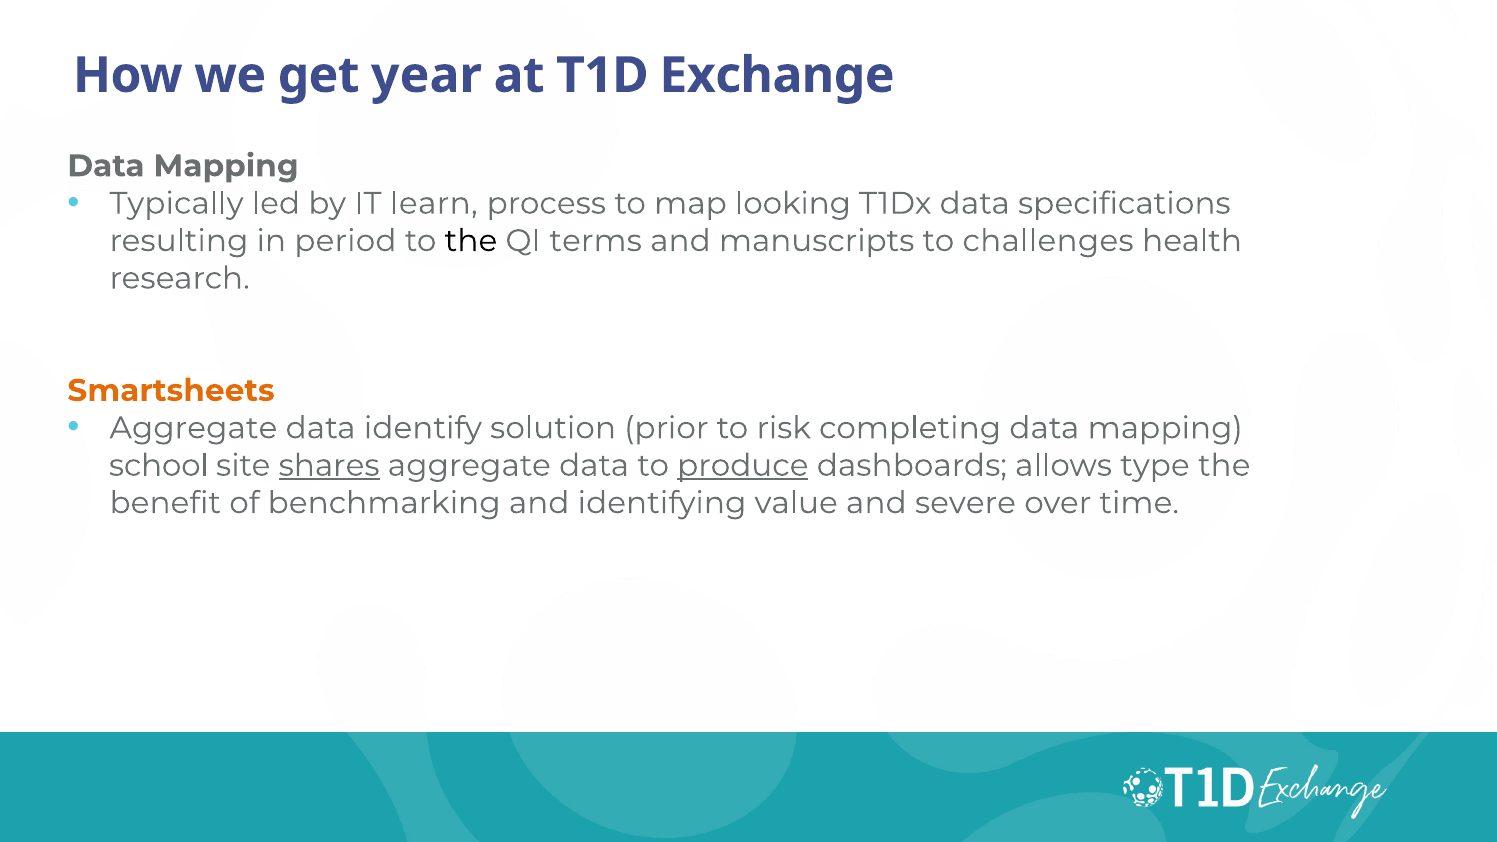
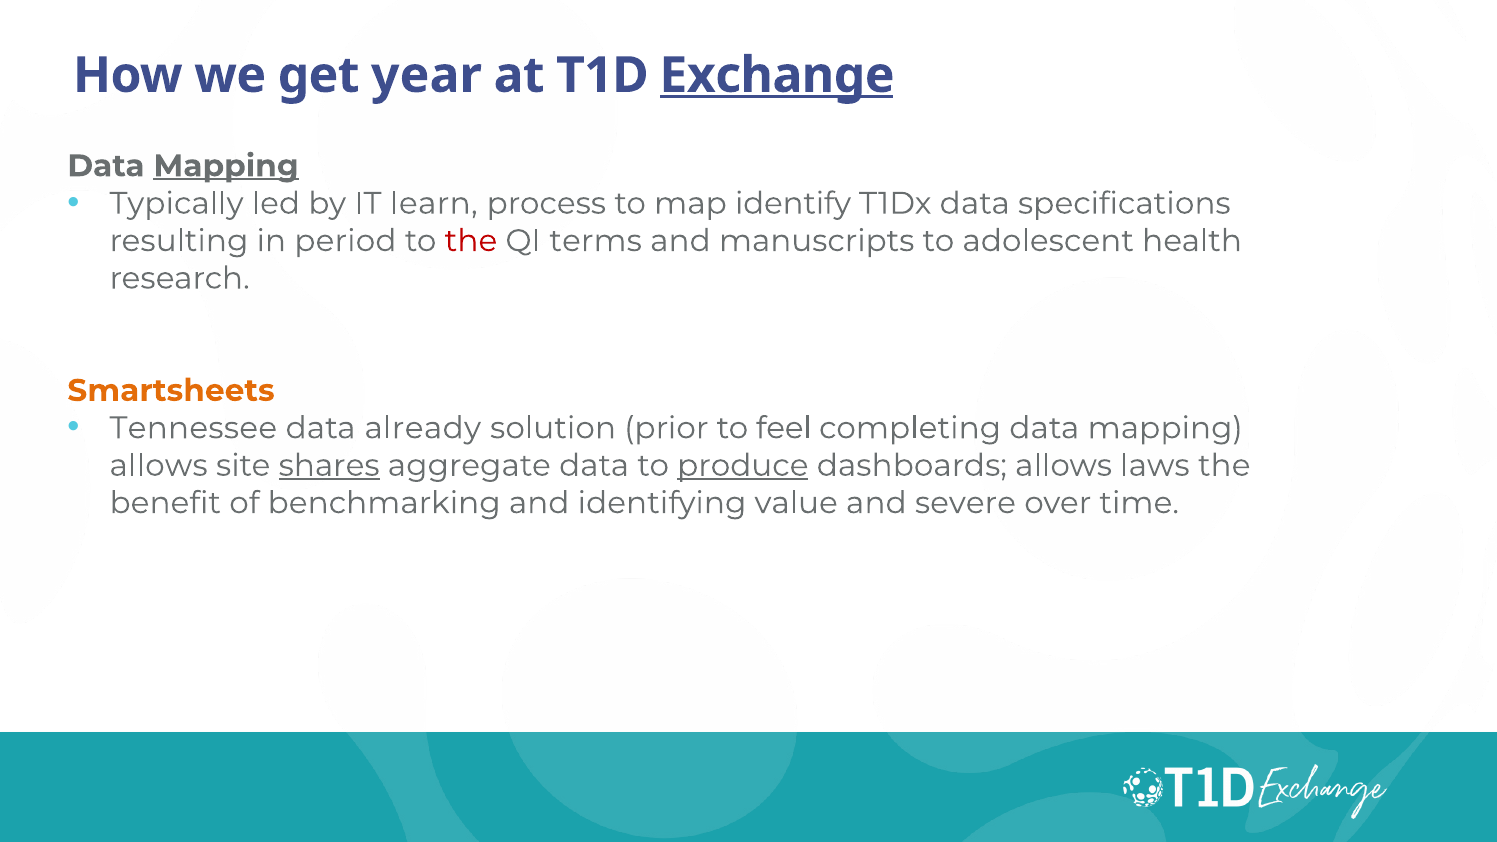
Exchange underline: none -> present (777, 75)
Mapping underline: none -> present (226, 166)
looking: looking -> identify (793, 203)
the colour: black -> red (471, 241)
challenges: challenges -> adolescent (1048, 241)
Aggregate: Aggregate -> Tennessee (193, 428)
identify: identify -> already (423, 428)
risk: risk -> feel (784, 428)
school: school -> allows (159, 465)
type: type -> laws (1155, 465)
